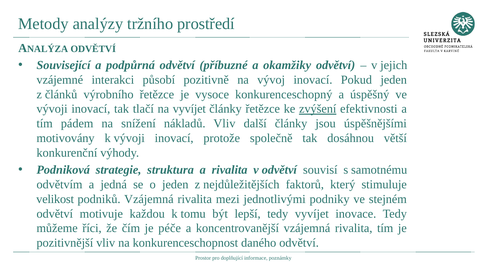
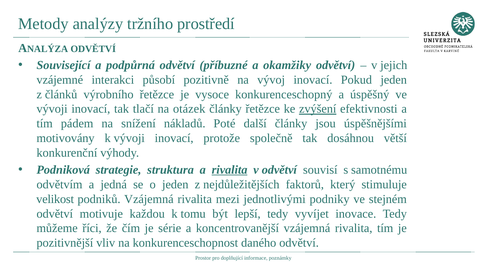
na vyvíjet: vyvíjet -> otázek (189, 109)
nákladů Vliv: Vliv -> Poté (224, 124)
rivalita underline: none -> present (230, 170)
péče: péče -> série (170, 228)
